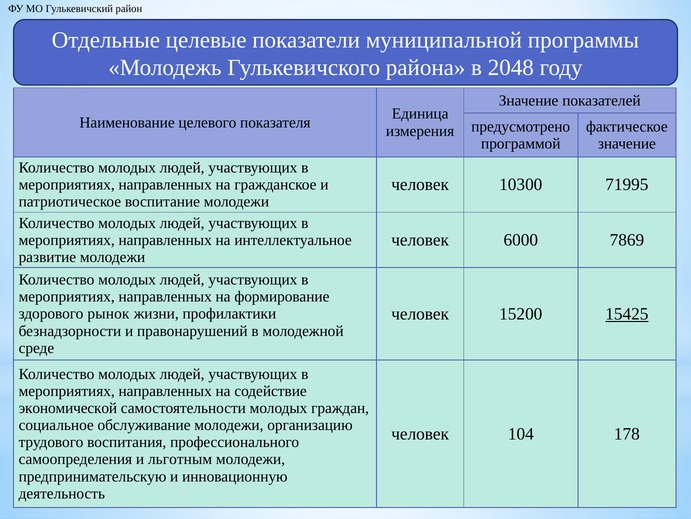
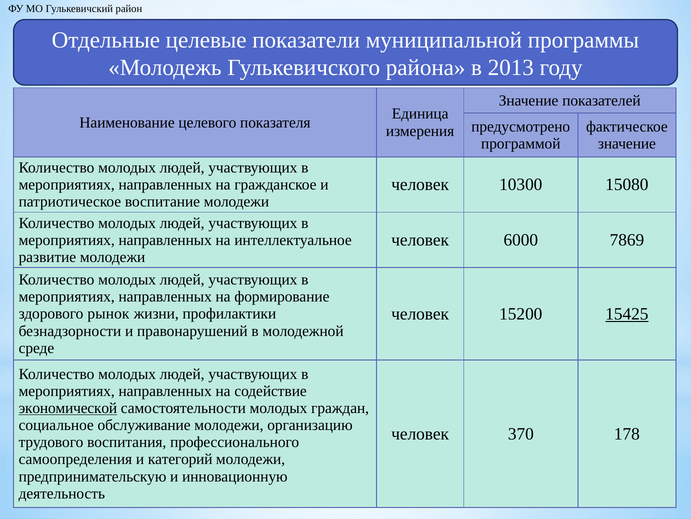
2048: 2048 -> 2013 (511, 68)
71995: 71995 -> 15080 (627, 184)
экономической underline: none -> present (68, 408)
104: 104 -> 370 (521, 433)
льготным: льготным -> категорий (180, 459)
